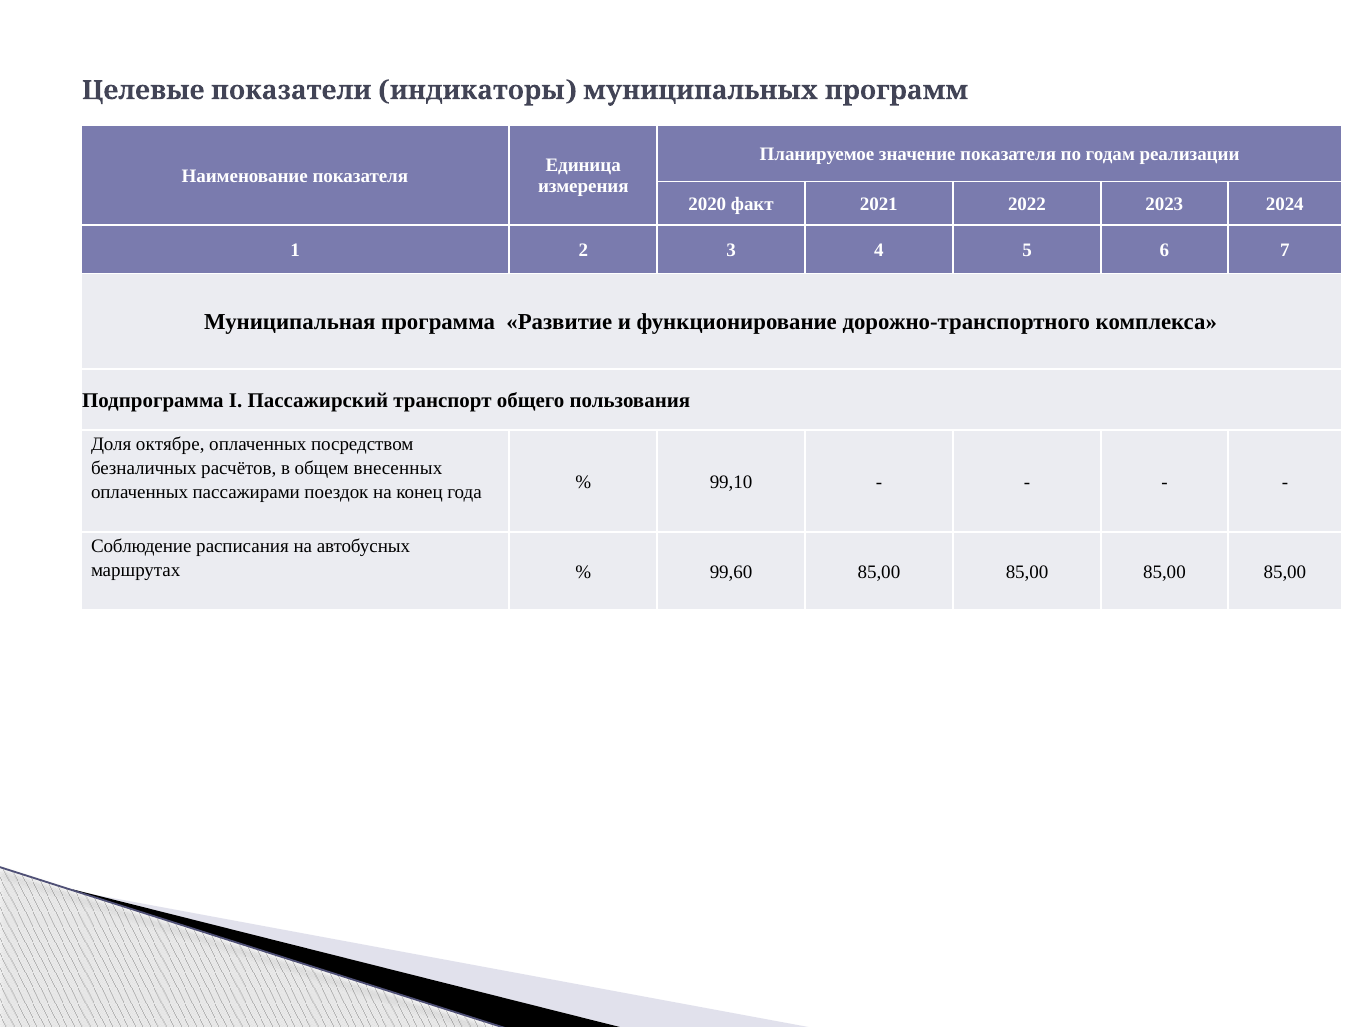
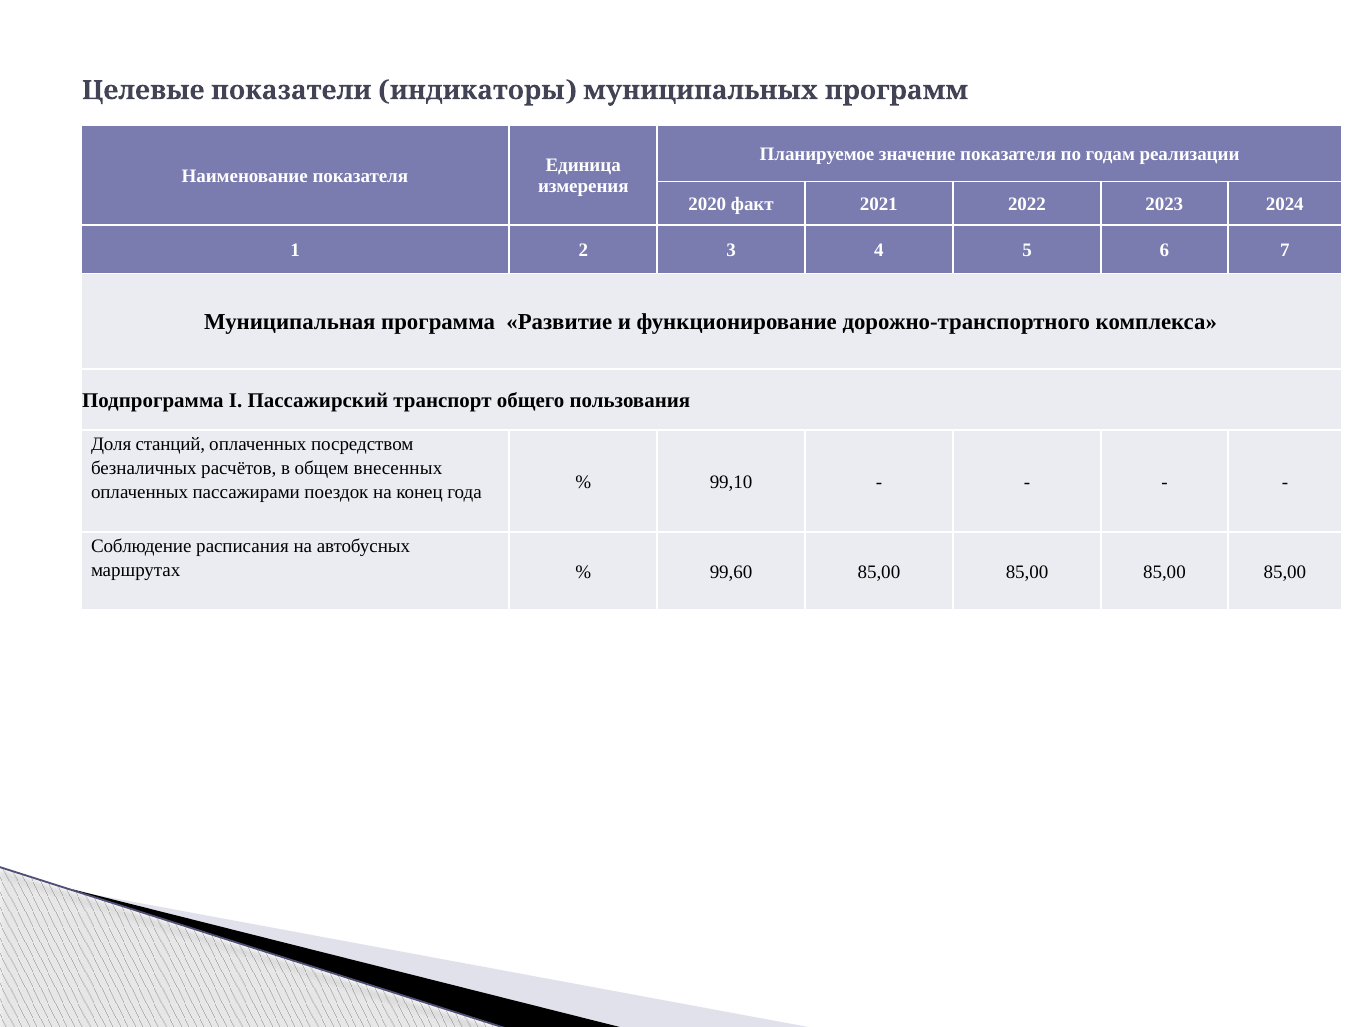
октябре: октябре -> станций (170, 444)
